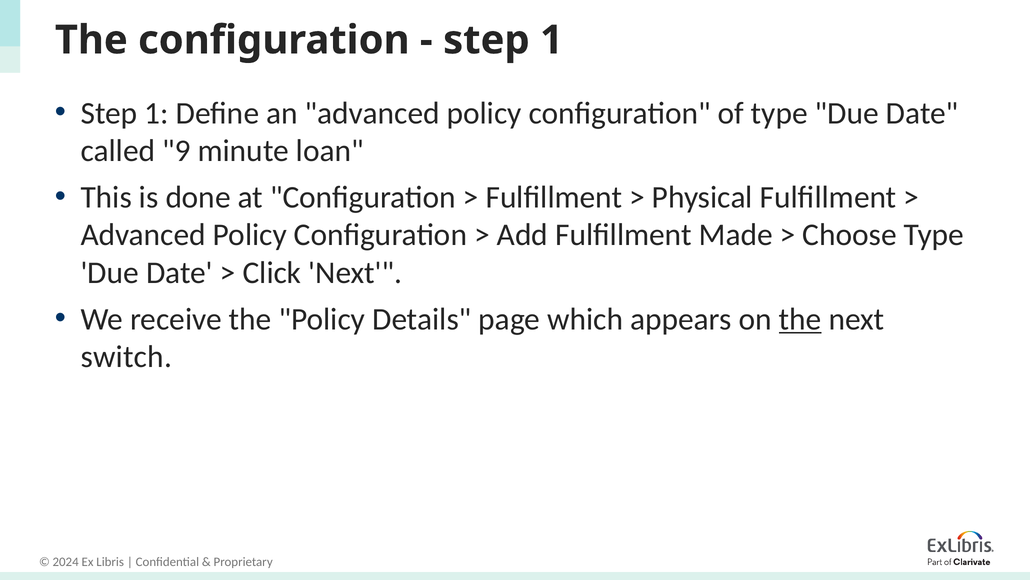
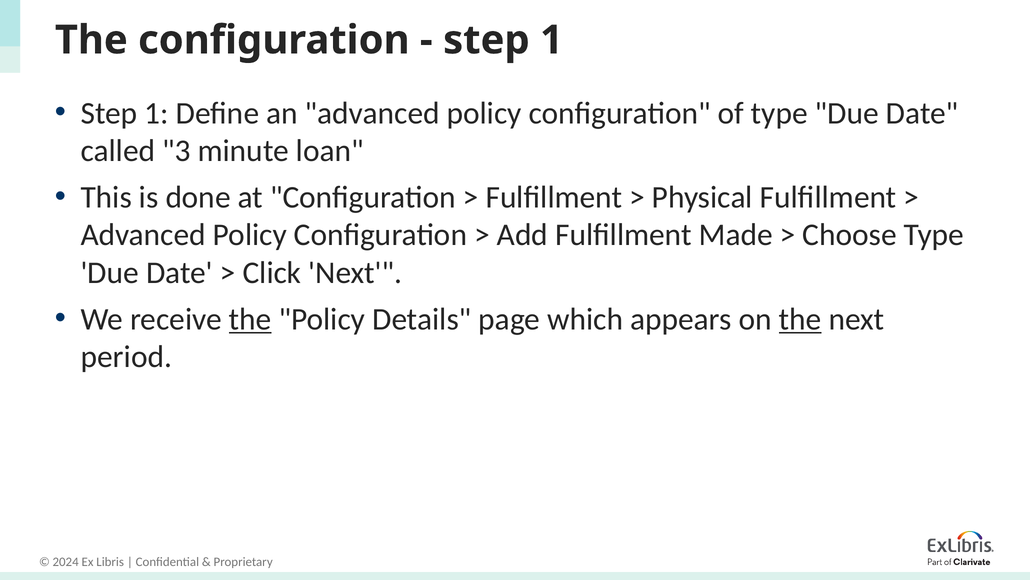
9: 9 -> 3 (176, 151)
the underline: none -> present (250, 319)
switch: switch -> period (126, 357)
